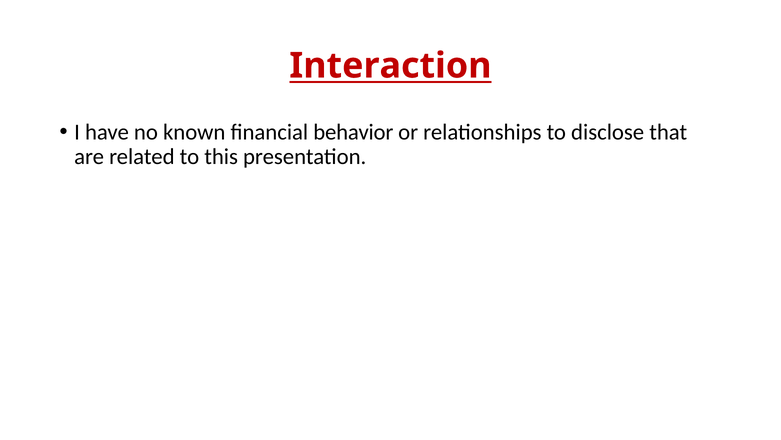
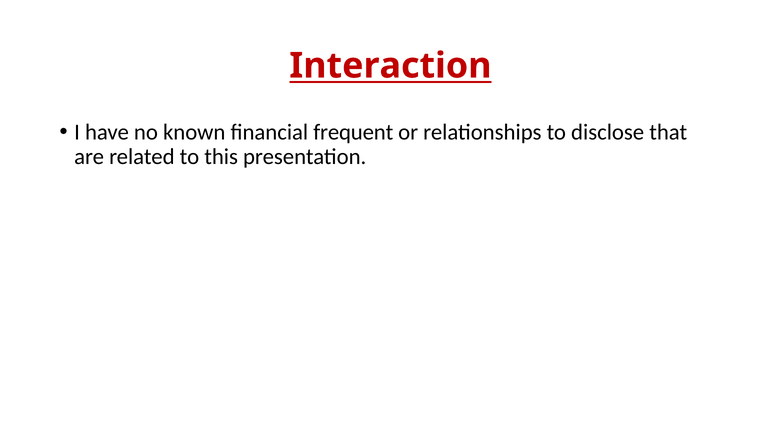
behavior: behavior -> frequent (353, 132)
